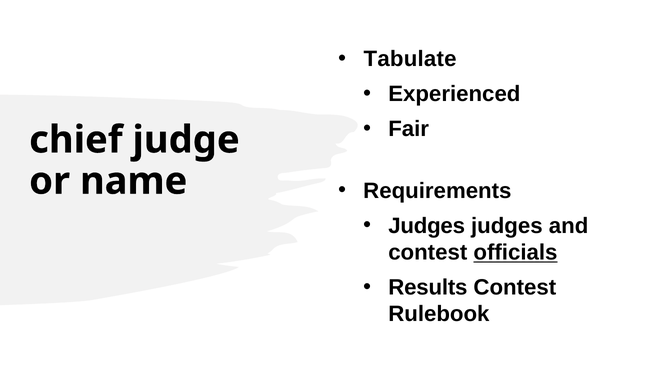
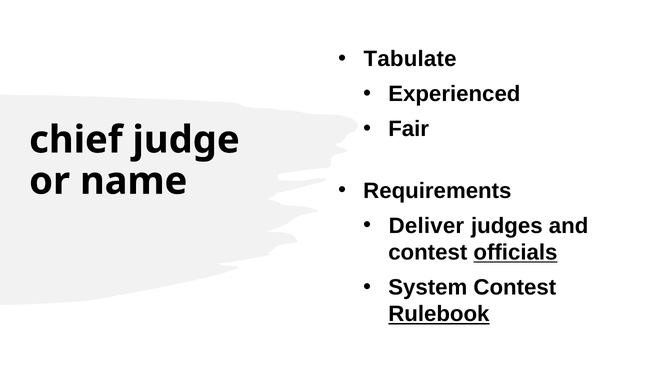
Judges: Judges -> Deliver (426, 226)
Results: Results -> System (428, 288)
Rulebook underline: none -> present (439, 314)
